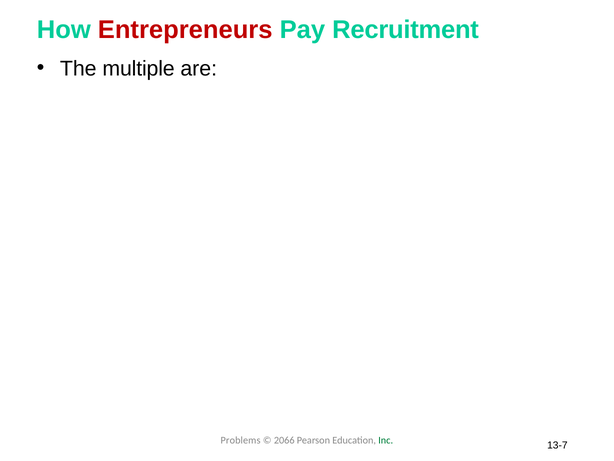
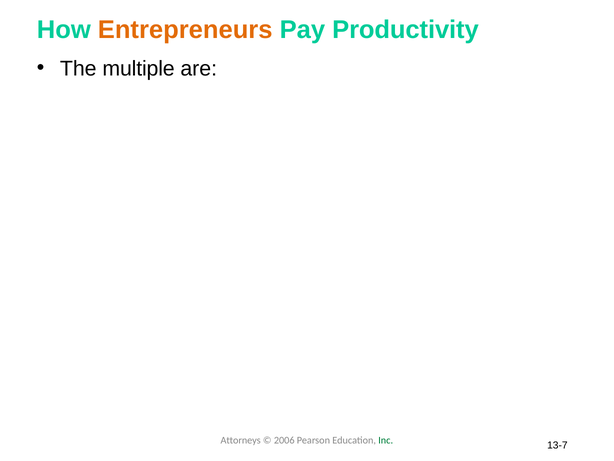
Entrepreneurs colour: red -> orange (185, 30)
Recruitment: Recruitment -> Productivity (405, 30)
Problems: Problems -> Attorneys (241, 440)
2066: 2066 -> 2006 (284, 440)
